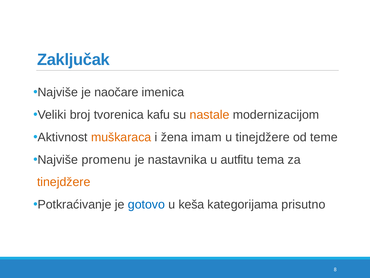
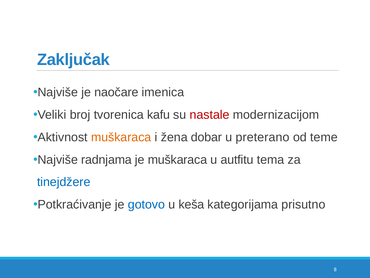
nastale colour: orange -> red (210, 115)
imam: imam -> dobar (207, 137)
u tinejdžere: tinejdžere -> preterano (263, 137)
promenu: promenu -> radnjama (107, 160)
je nastavnika: nastavnika -> muškaraca (177, 160)
tinejdžere colour: orange -> blue (64, 182)
